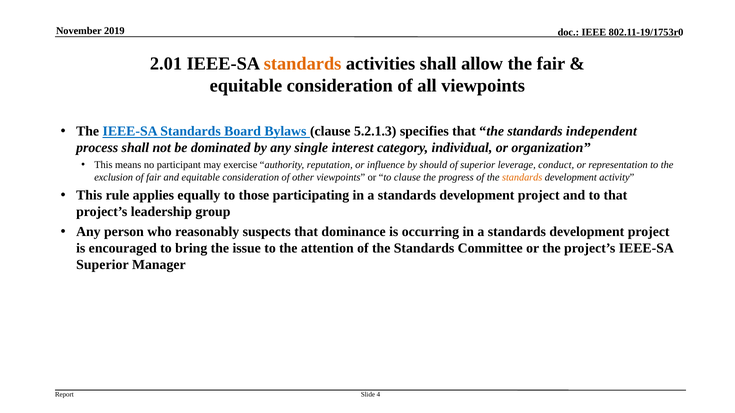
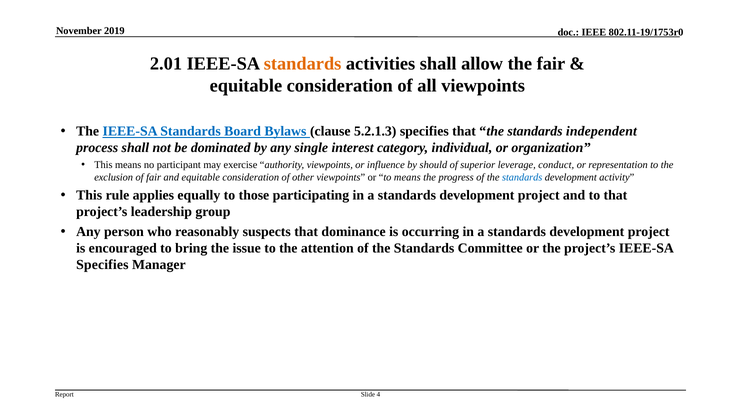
authority reputation: reputation -> viewpoints (330, 165)
to clause: clause -> means (407, 177)
standards colour: orange -> blue (522, 177)
Superior: Superior -> Specifies (102, 265)
